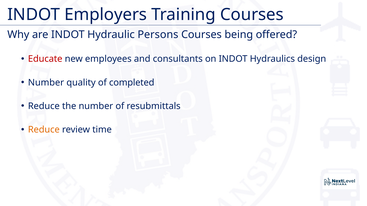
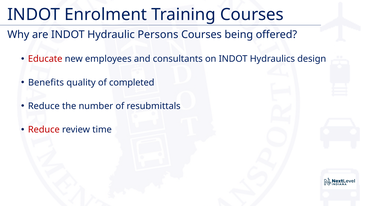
Employers: Employers -> Enrolment (106, 15)
Number: Number -> Benefits (46, 83)
Reduce colour: orange -> red (44, 130)
